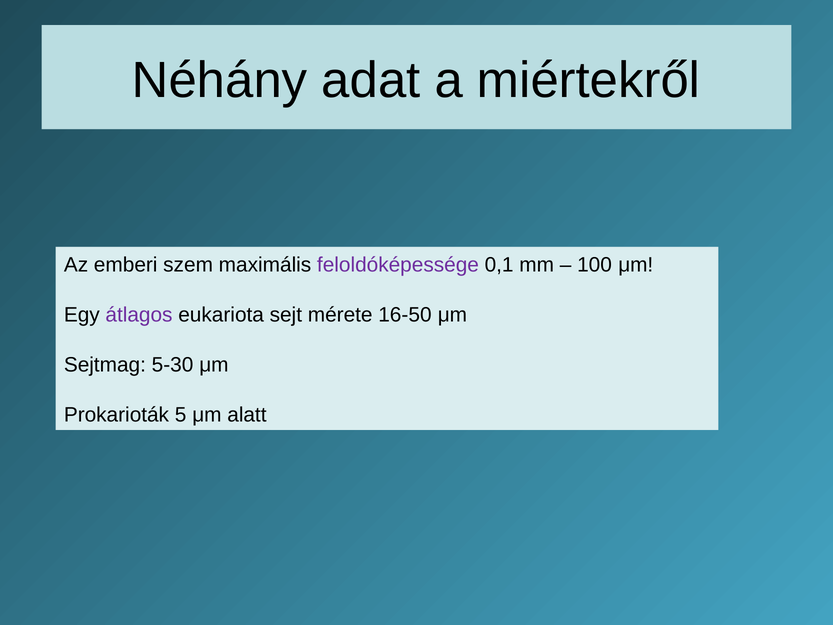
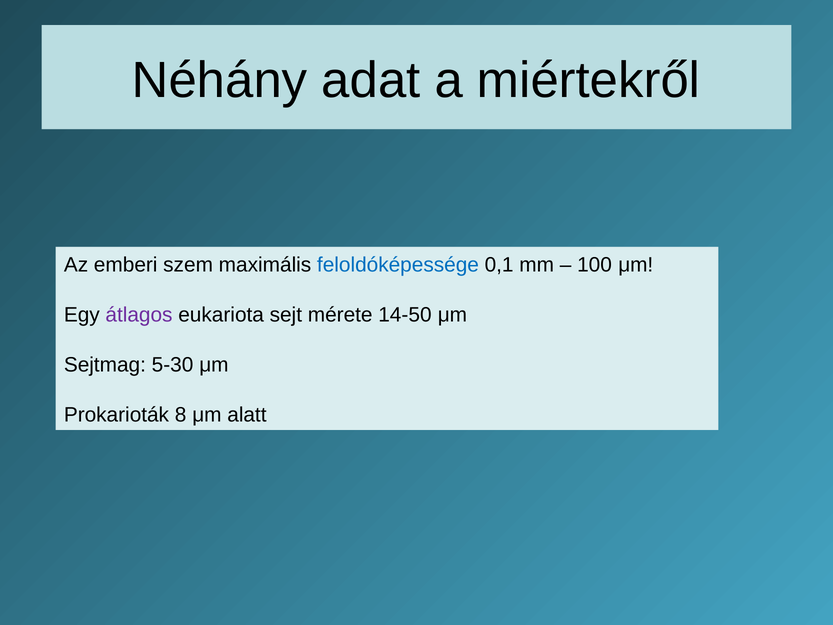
feloldóképessége colour: purple -> blue (398, 265)
16-50: 16-50 -> 14-50 (405, 315)
5: 5 -> 8 (181, 415)
